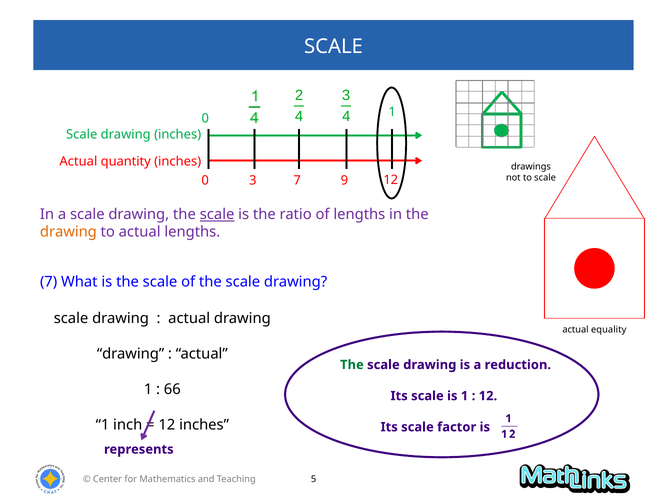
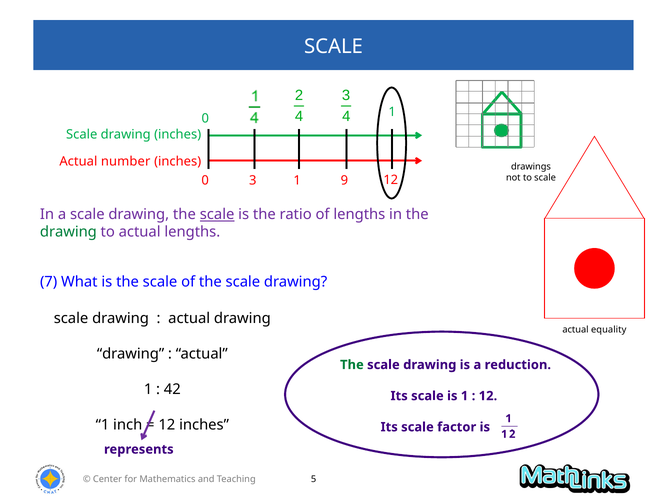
quantity: quantity -> number (126, 161)
3 7: 7 -> 1 (297, 181)
drawing colour: orange -> green (68, 232)
66: 66 -> 42 (172, 389)
